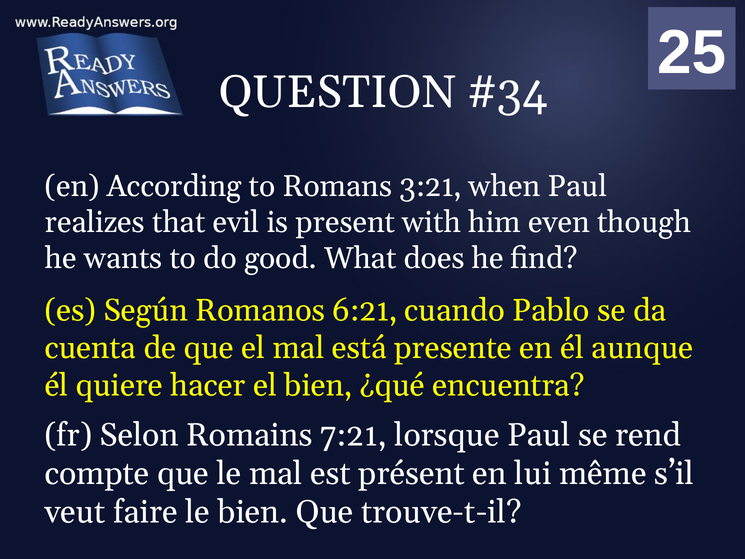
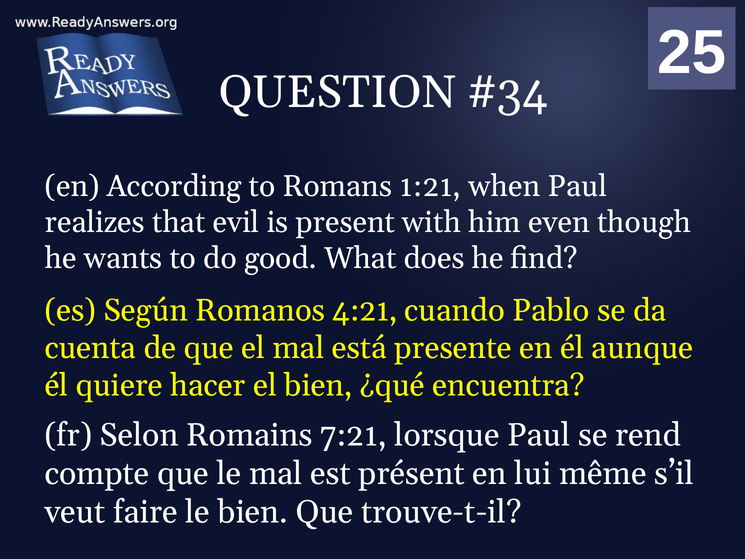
3:21: 3:21 -> 1:21 (430, 186)
6:21: 6:21 -> 4:21 (365, 311)
